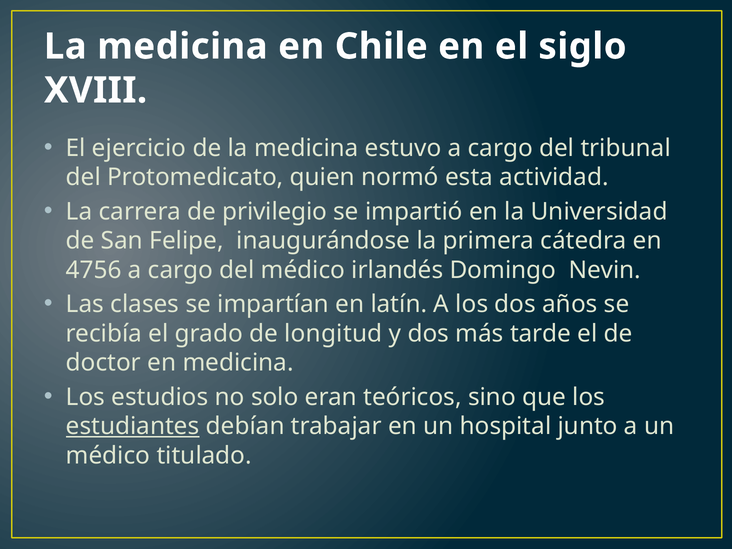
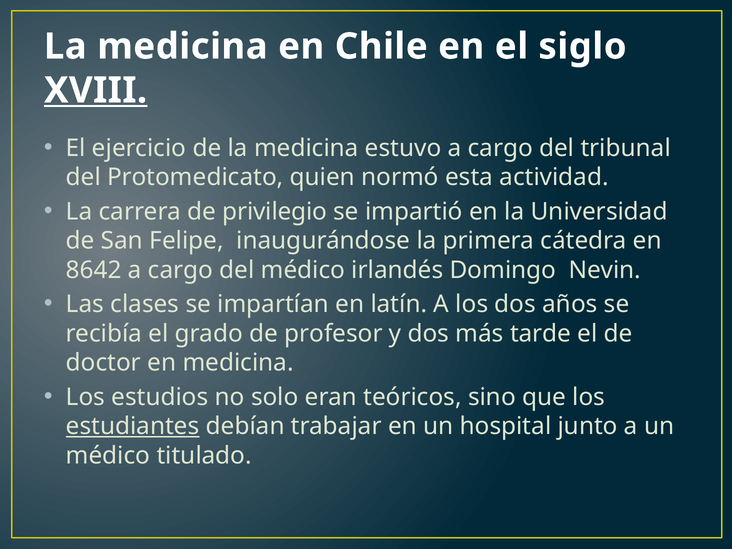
XVIII underline: none -> present (96, 90)
4756: 4756 -> 8642 (94, 270)
longitud: longitud -> profesor (334, 334)
